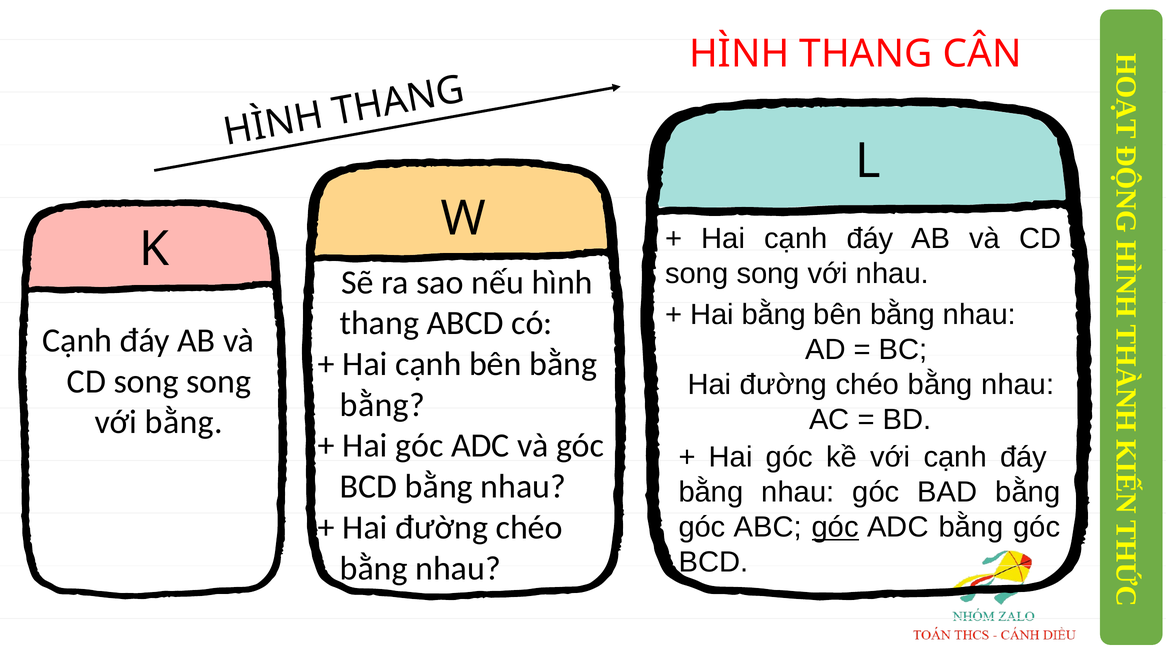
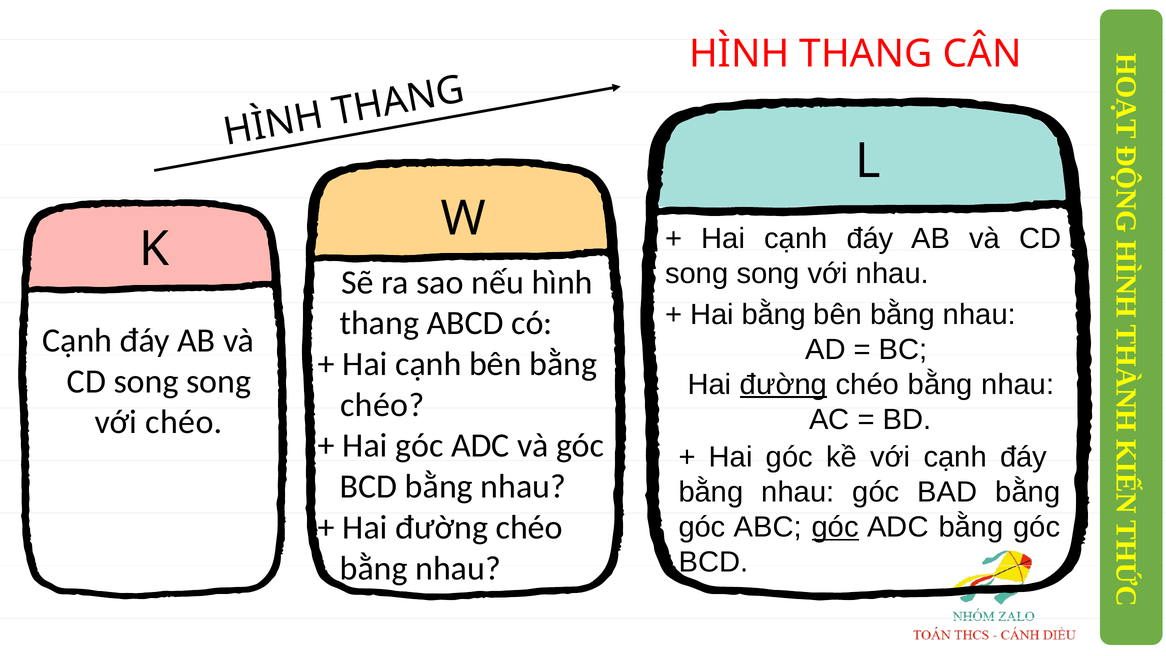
đường underline: none -> present (784, 384)
bằng: bằng -> chéo (382, 405)
với bằng: bằng -> chéo (184, 422)
